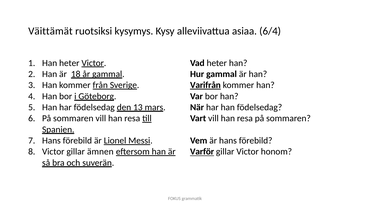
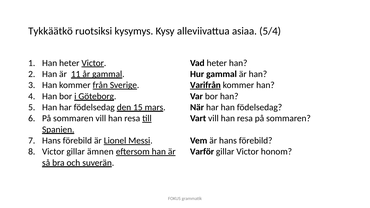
Väittämät: Väittämät -> Tykkäätkö (51, 31)
6/4: 6/4 -> 5/4 (270, 31)
18: 18 -> 11 (76, 74)
13: 13 -> 15 (138, 107)
Varför underline: present -> none (202, 152)
